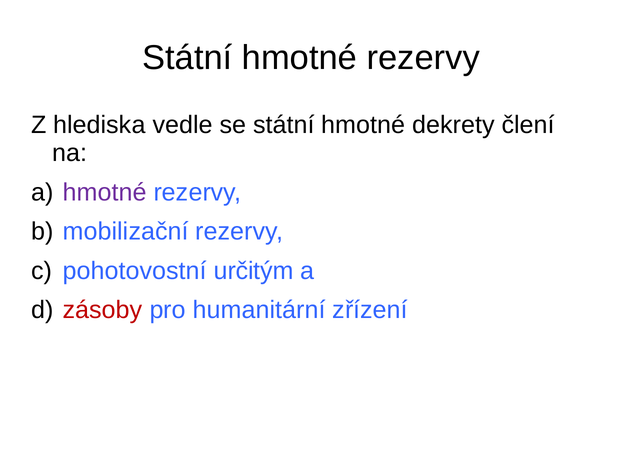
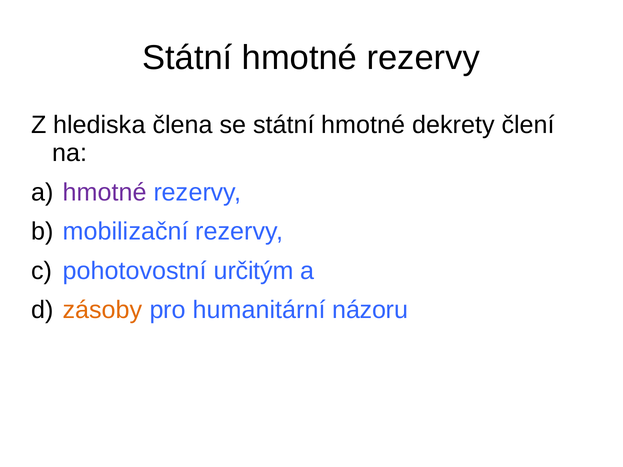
vedle: vedle -> člena (183, 125)
zásoby colour: red -> orange (103, 310)
zřízení: zřízení -> názoru (370, 310)
